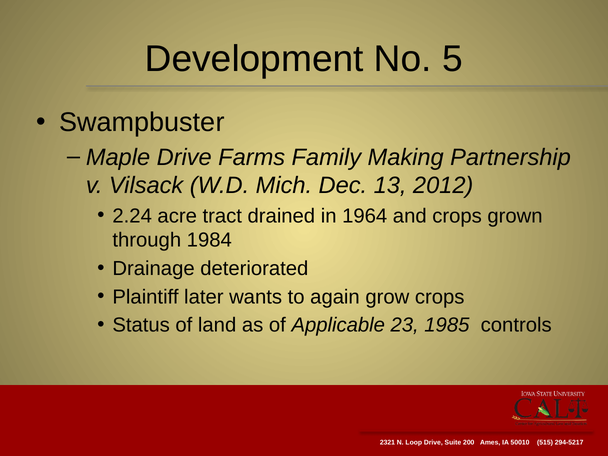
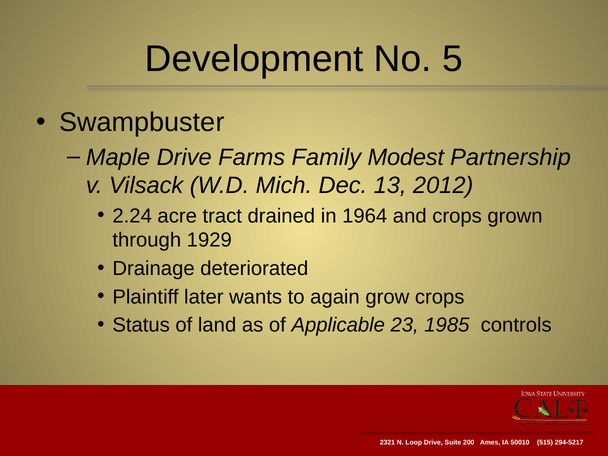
Making: Making -> Modest (406, 157)
1984: 1984 -> 1929 (209, 240)
